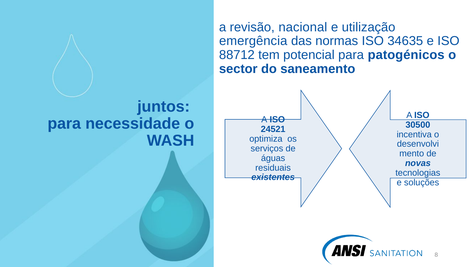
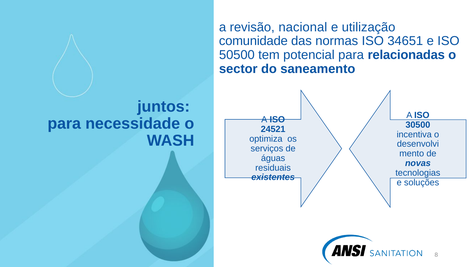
emergência: emergência -> comunidade (253, 41)
34635: 34635 -> 34651 (405, 41)
88712: 88712 -> 50500 (237, 55)
patogénicos: patogénicos -> relacionadas (406, 55)
